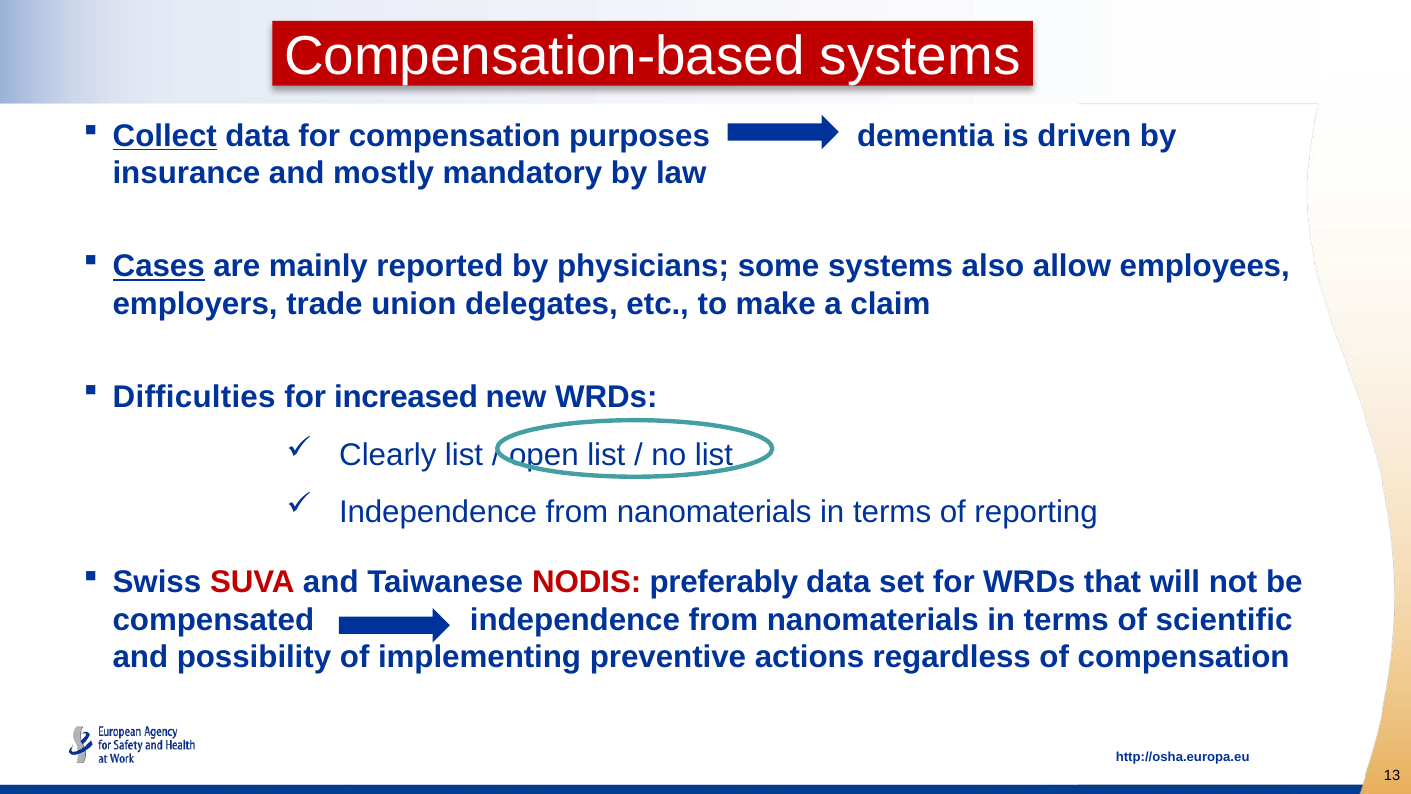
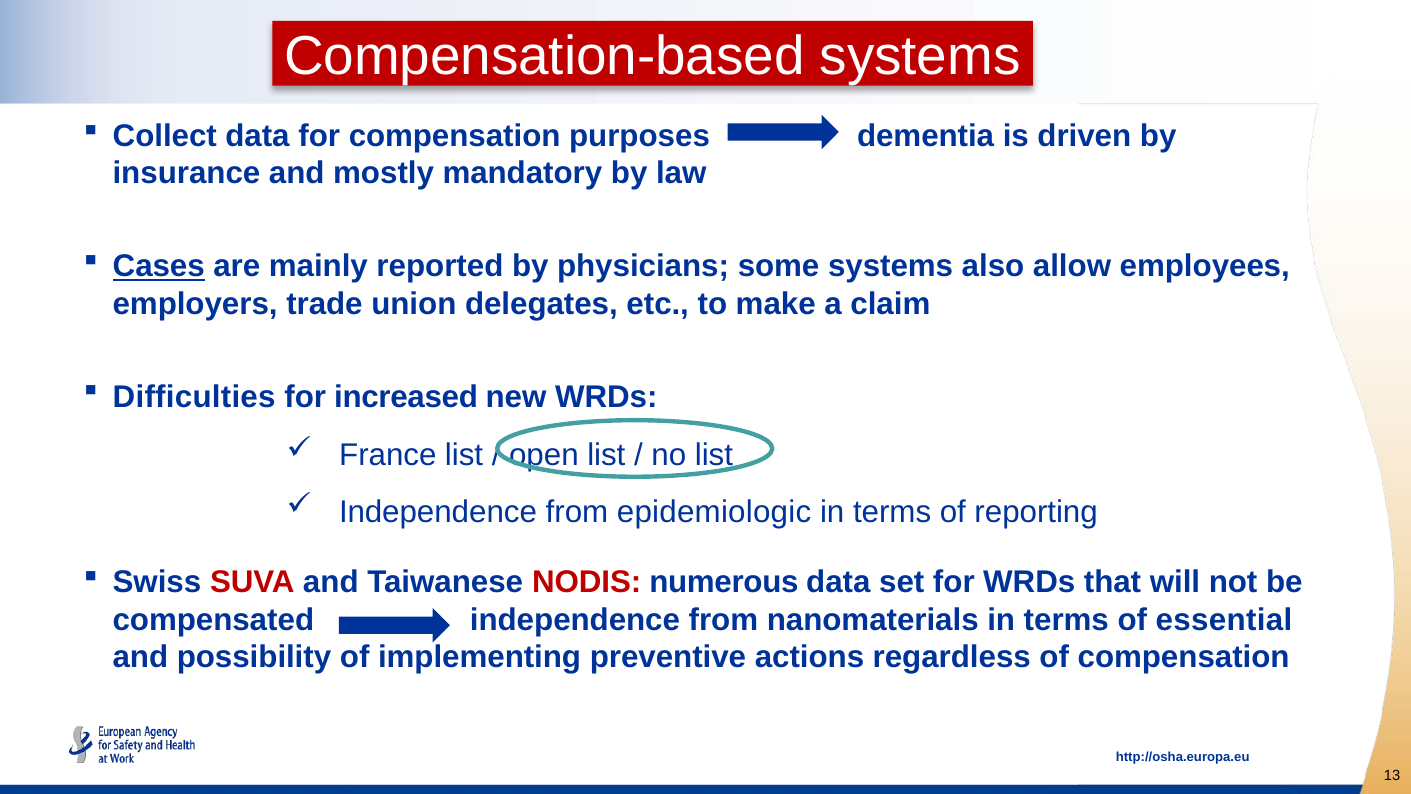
Collect underline: present -> none (165, 136)
Clearly: Clearly -> France (388, 455)
nanomaterials: nanomaterials -> epidemiologic (714, 512)
preferably: preferably -> numerous (724, 582)
scientific: scientific -> essential (1224, 620)
